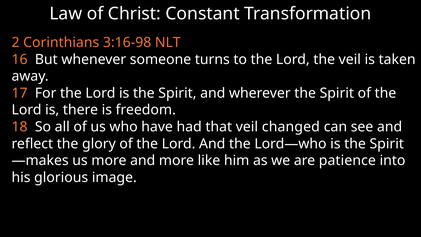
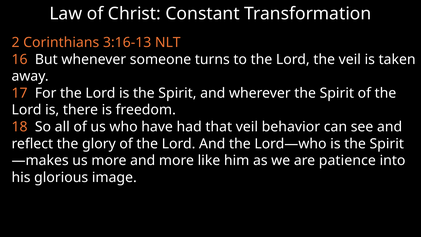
3:16-98: 3:16-98 -> 3:16-13 (127, 43)
changed: changed -> behavior (291, 127)
